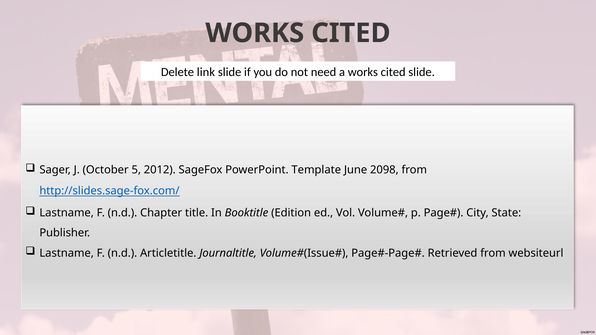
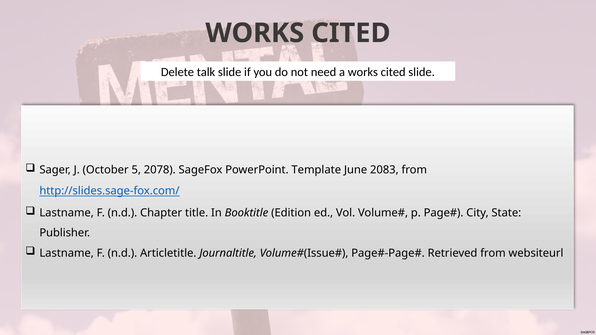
link: link -> talk (206, 72)
2012: 2012 -> 2078 (160, 170)
2098: 2098 -> 2083 (384, 170)
